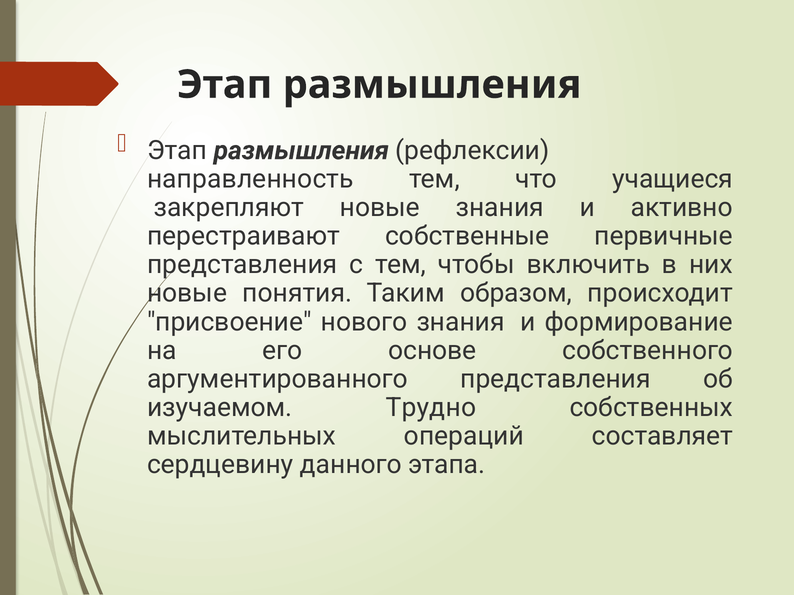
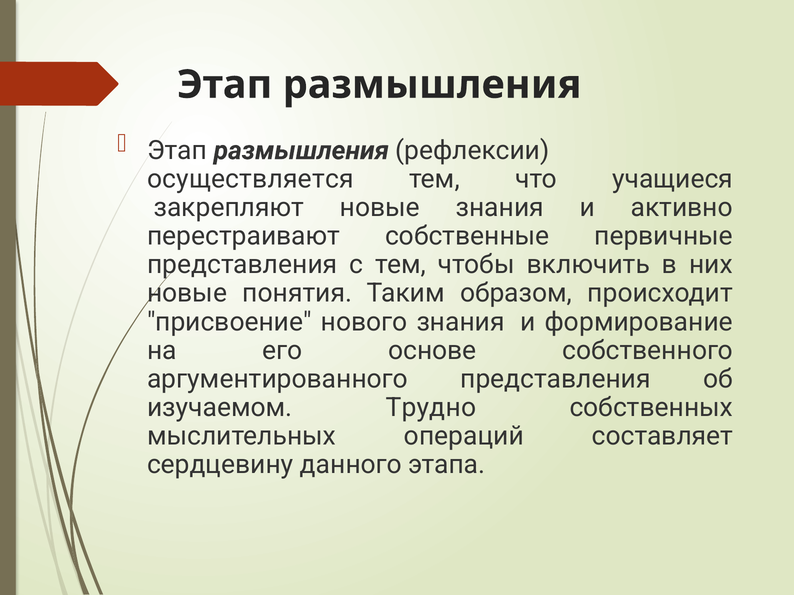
направленность: направленность -> осуществляется (250, 179)
